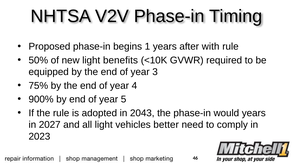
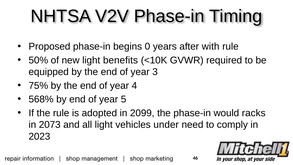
1: 1 -> 0 (147, 46)
900%: 900% -> 568% (41, 99)
2043: 2043 -> 2099 (142, 113)
would years: years -> racks (254, 113)
2027: 2027 -> 2073 (50, 125)
better: better -> under (166, 125)
